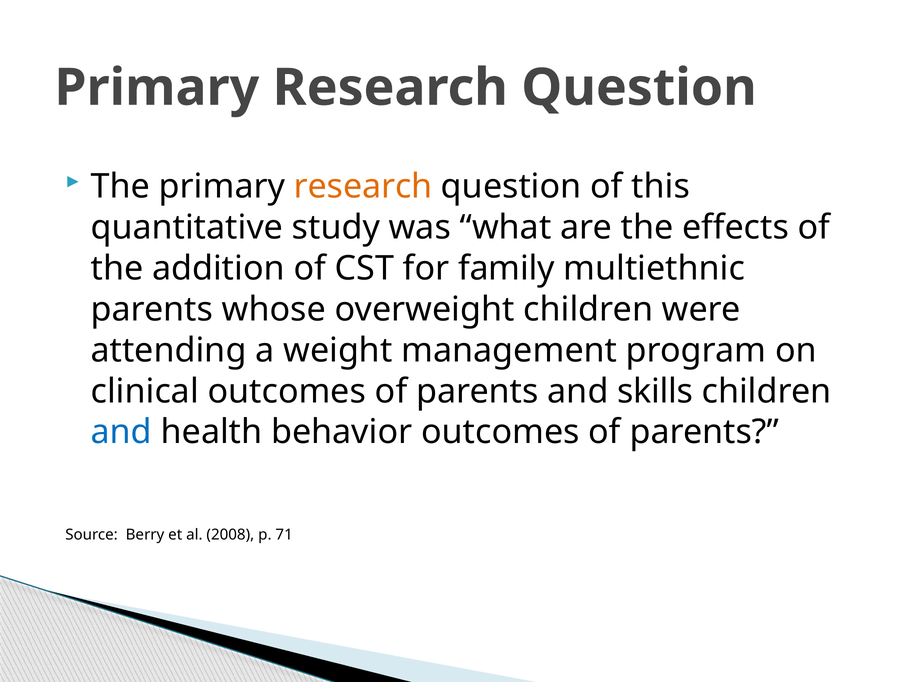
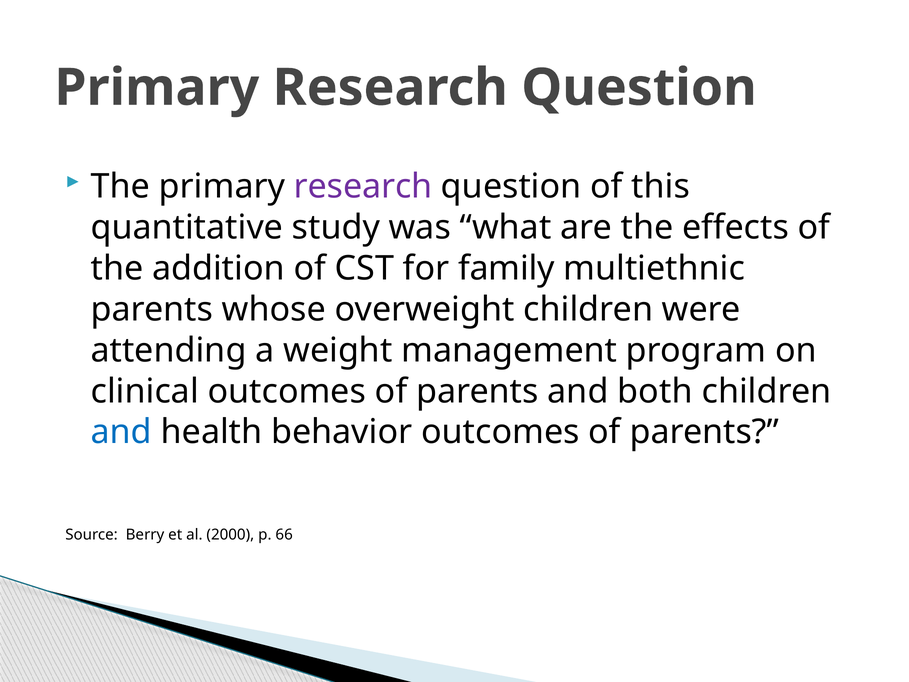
research colour: orange -> purple (363, 186)
skills: skills -> both (655, 391)
2008: 2008 -> 2000 (230, 535)
71: 71 -> 66 (284, 535)
